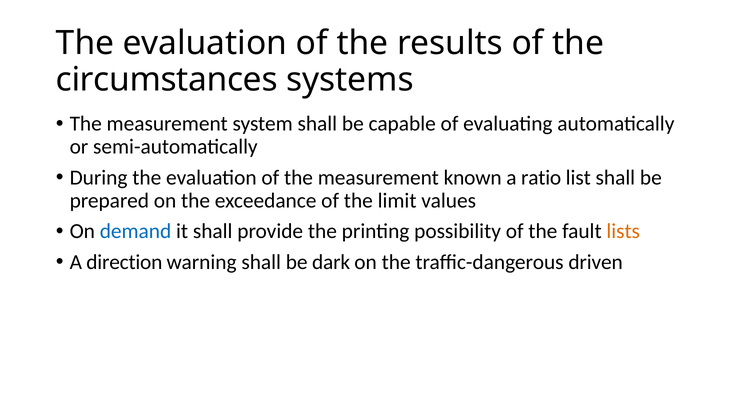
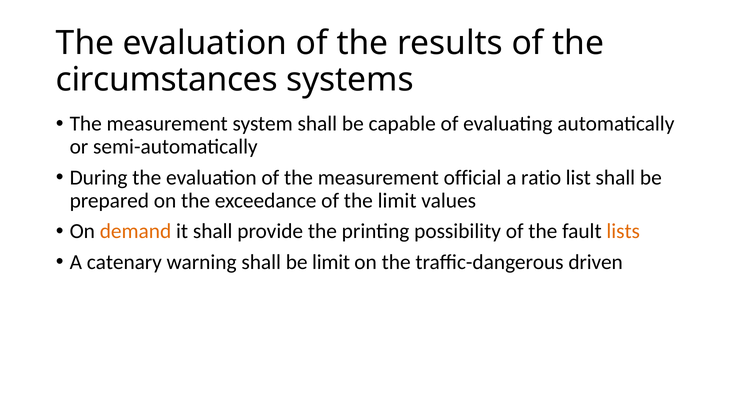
known: known -> official (473, 178)
demand colour: blue -> orange (136, 232)
direction: direction -> catenary (124, 262)
be dark: dark -> limit (331, 262)
